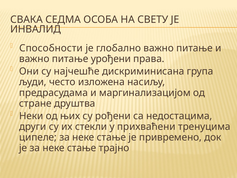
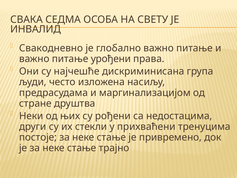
Способности: Способности -> Свакодневно (51, 48)
ципеле: ципеле -> постоје (38, 137)
